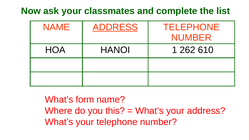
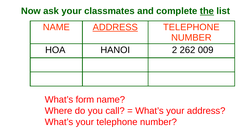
the underline: none -> present (207, 11)
1: 1 -> 2 (175, 50)
610: 610 -> 009 (206, 50)
this: this -> call (115, 111)
